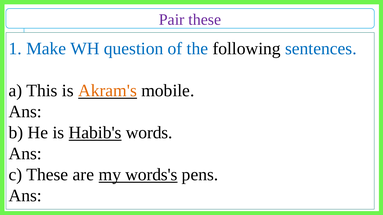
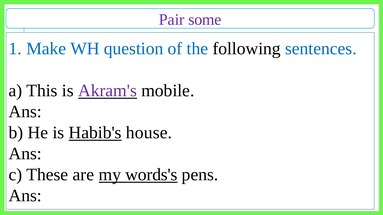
Pair these: these -> some (205, 20)
Akram's colour: orange -> purple (107, 91)
words: words -> house (149, 133)
